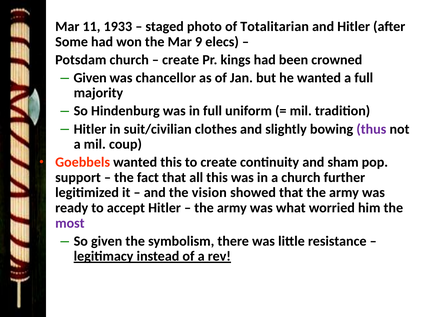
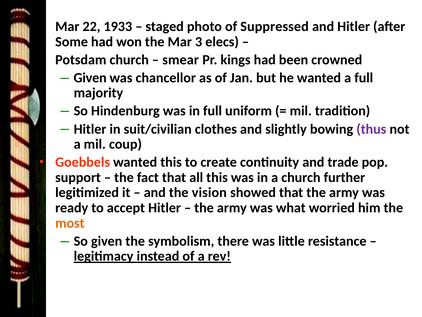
11: 11 -> 22 (92, 26)
Totalitarian: Totalitarian -> Suppressed (275, 26)
9: 9 -> 3 (199, 42)
create: create -> smear (181, 60)
sham: sham -> trade (343, 162)
most colour: purple -> orange (70, 223)
